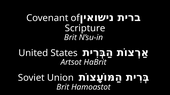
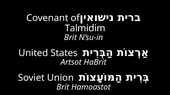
Scripture: Scripture -> Talmidim (85, 28)
